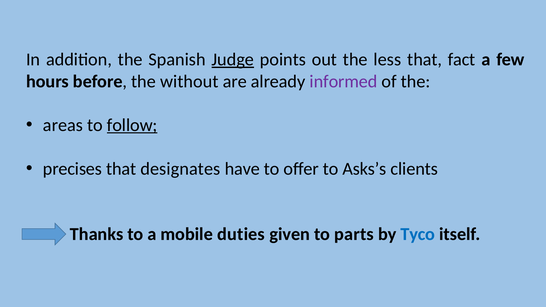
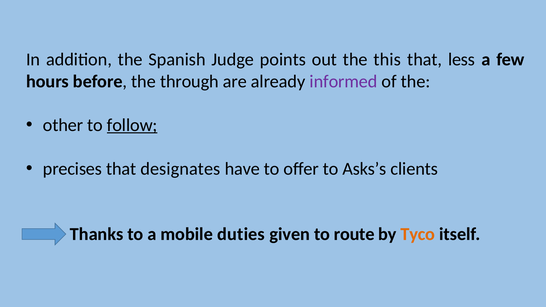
Judge underline: present -> none (233, 60)
less: less -> this (387, 60)
fact: fact -> less (462, 60)
without: without -> through (189, 81)
areas: areas -> other (63, 125)
parts: parts -> route (354, 234)
Tyco colour: blue -> orange (418, 234)
